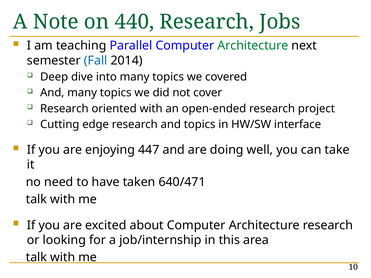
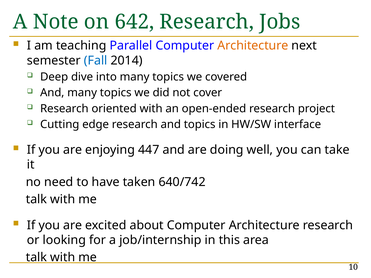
440: 440 -> 642 (134, 22)
Architecture colour: green -> orange (253, 46)
640/471: 640/471 -> 640/742 (182, 182)
